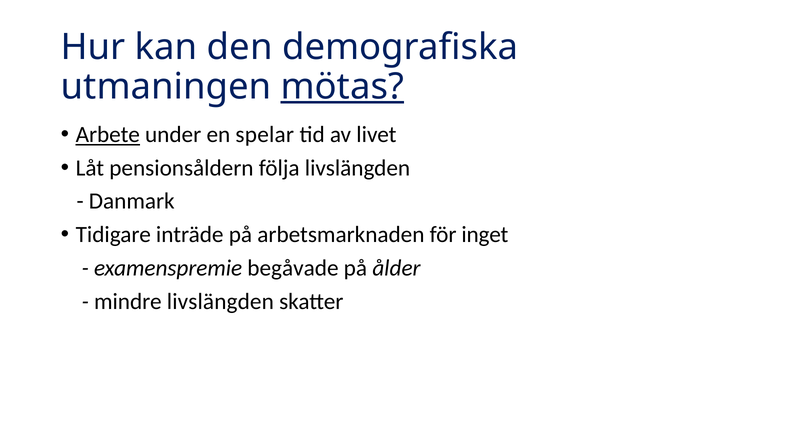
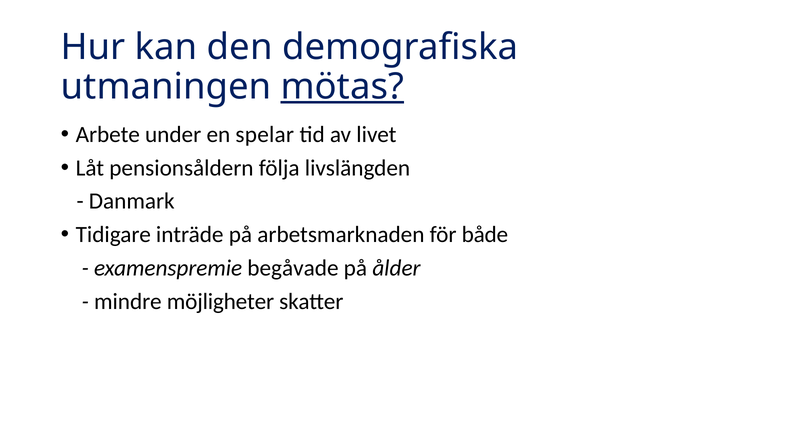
Arbete underline: present -> none (108, 135)
inget: inget -> både (485, 235)
mindre livslängden: livslängden -> möjligheter (220, 302)
